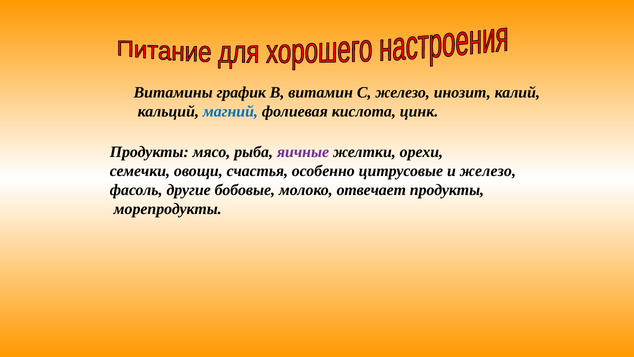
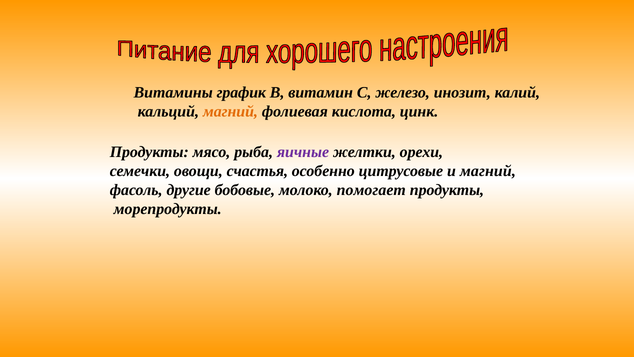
магний colour: blue -> orange (230, 111)
и железо: железо -> магний (488, 171)
отвечает: отвечает -> помогает (371, 190)
